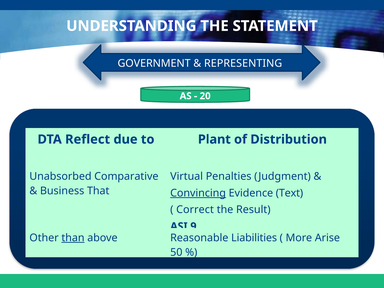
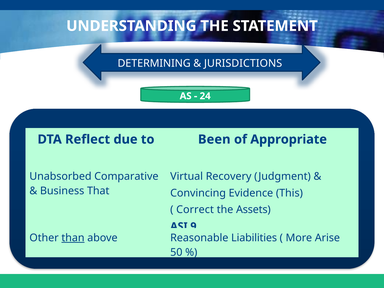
GOVERNMENT: GOVERNMENT -> DETERMINING (154, 63)
REPRESENTING: REPRESENTING -> JURISDICTIONS (243, 63)
20: 20 -> 24 (205, 96)
Plant: Plant -> Been (214, 139)
Distribution: Distribution -> Appropriate (289, 139)
Penalties: Penalties -> Recovery (229, 176)
Convincing underline: present -> none (198, 193)
Text: Text -> This (289, 193)
Result: Result -> Assets (253, 210)
